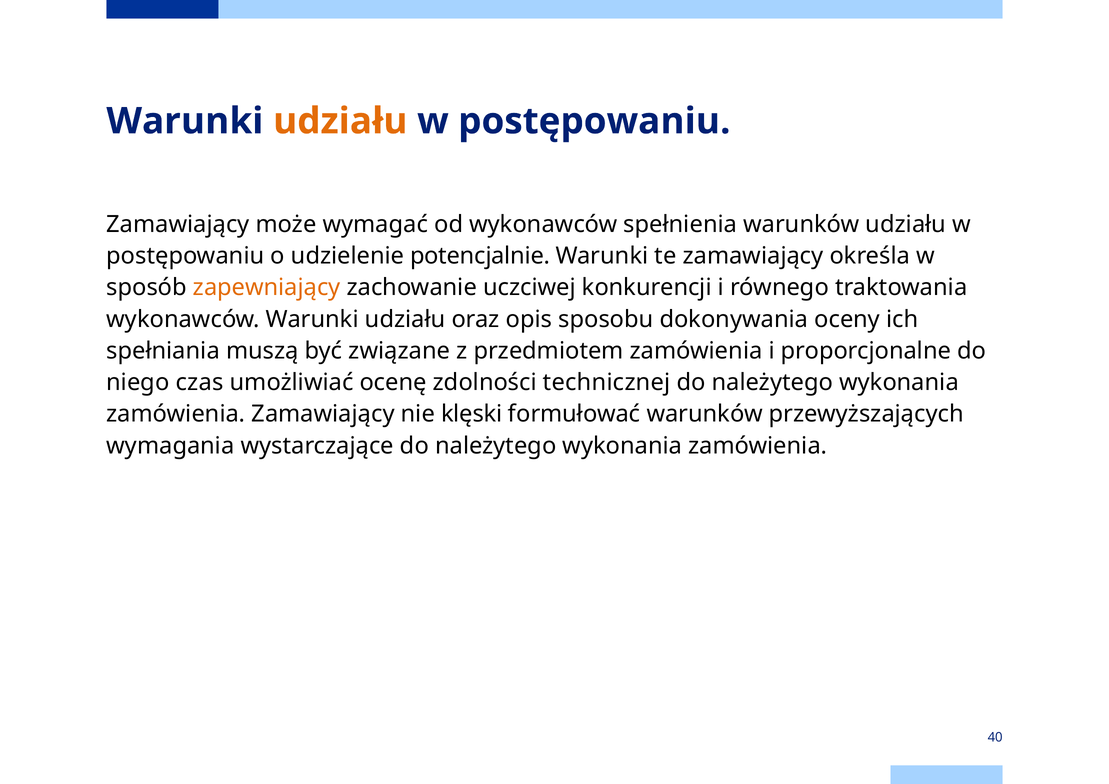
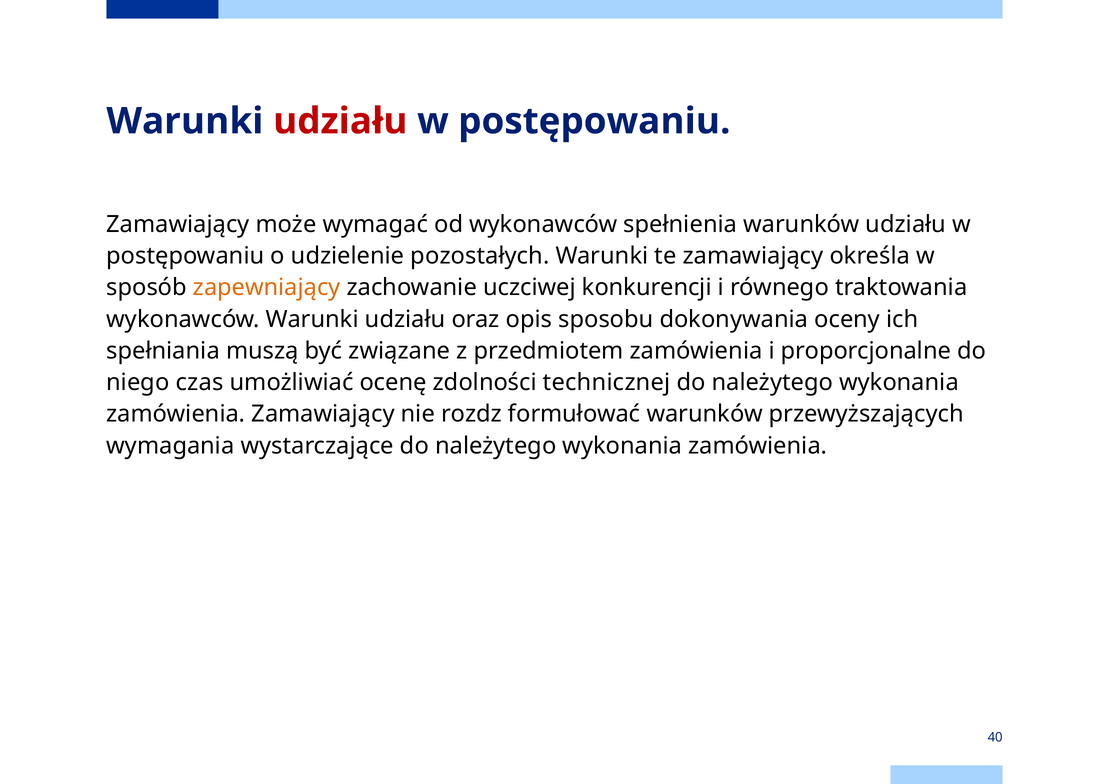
udziału colour: orange -> red (340, 121)
potencjalnie: potencjalnie -> pozostałych (480, 256)
klęski: klęski -> rozdz (472, 414)
